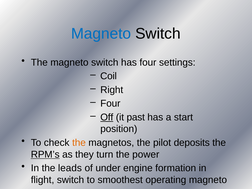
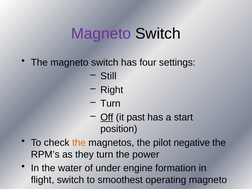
Magneto colour: blue -> purple (101, 34)
Coil: Coil -> Still (108, 76)
Four: Four -> Turn (110, 104)
deposits: deposits -> negative (192, 143)
RPM’s underline: present -> none (45, 154)
leads: leads -> water (70, 168)
